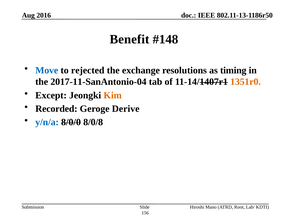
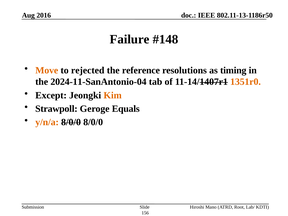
Benefit: Benefit -> Failure (130, 39)
Move colour: blue -> orange (47, 70)
exchange: exchange -> reference (141, 70)
2017-11-SanAntonio-04: 2017-11-SanAntonio-04 -> 2024-11-SanAntonio-04 (98, 82)
Recorded: Recorded -> Strawpoll (56, 109)
Derive: Derive -> Equals (126, 109)
y/n/a colour: blue -> orange (47, 122)
8/0/0 8/0/8: 8/0/8 -> 8/0/0 (93, 122)
